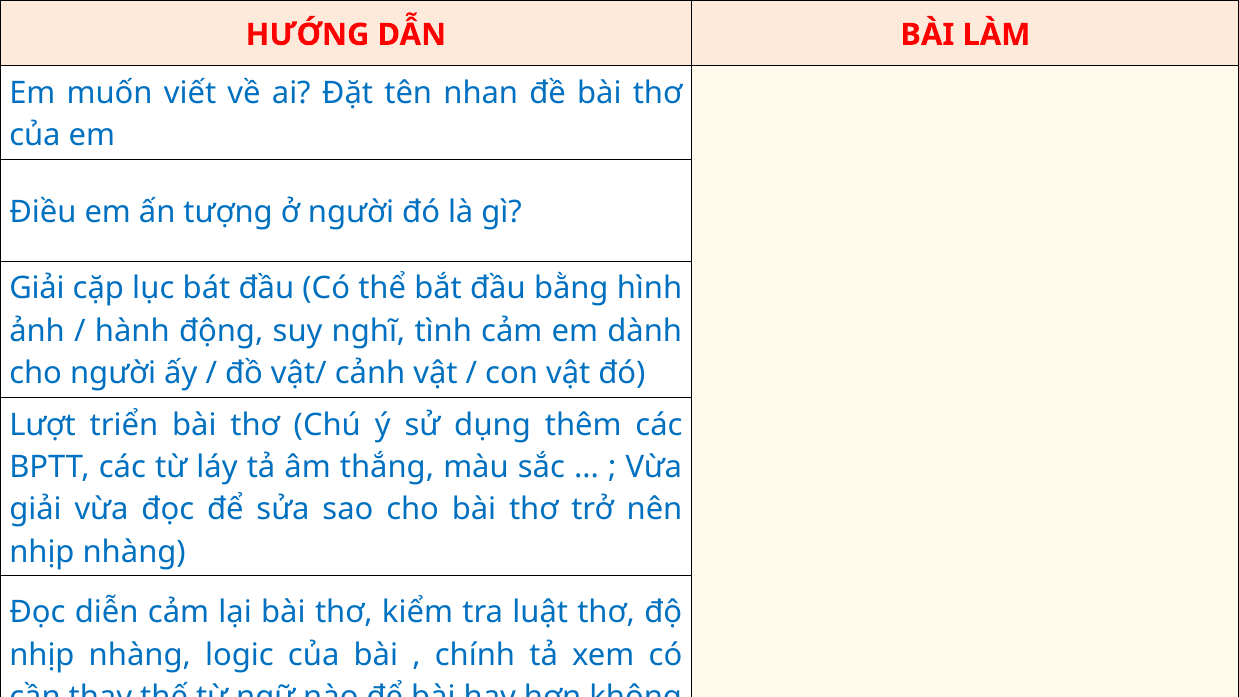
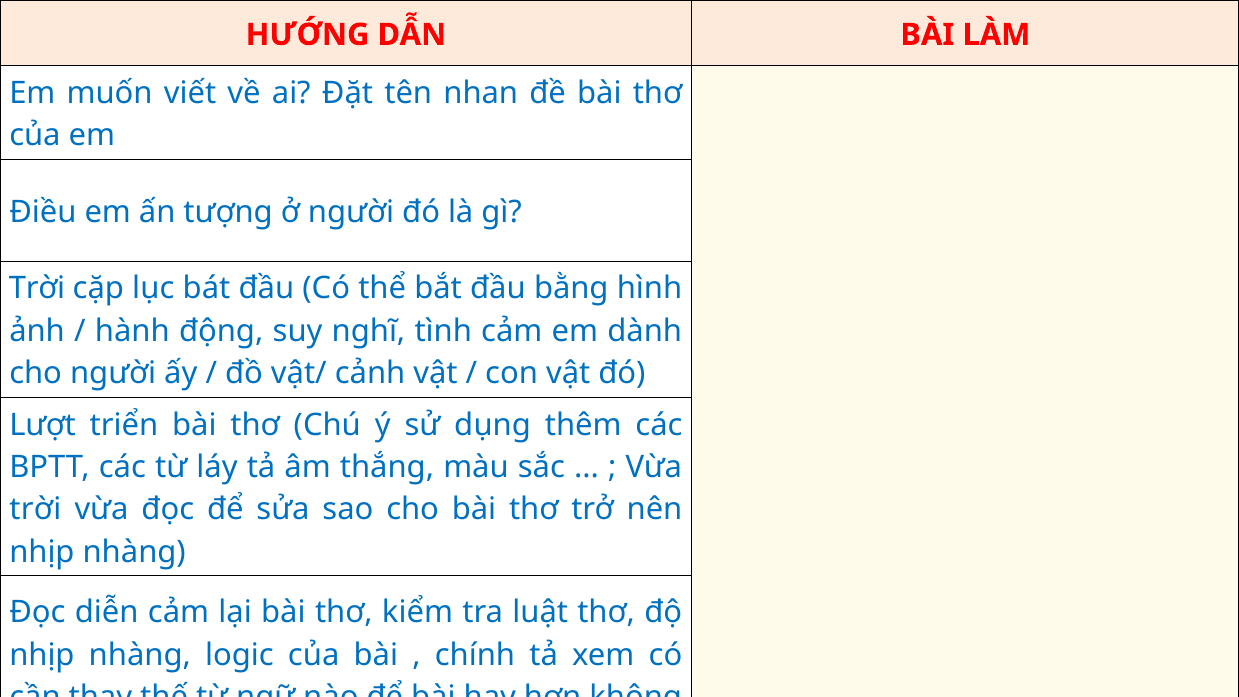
Giải: Giải -> Trời (37, 289)
giải: giải -> trời (35, 509)
